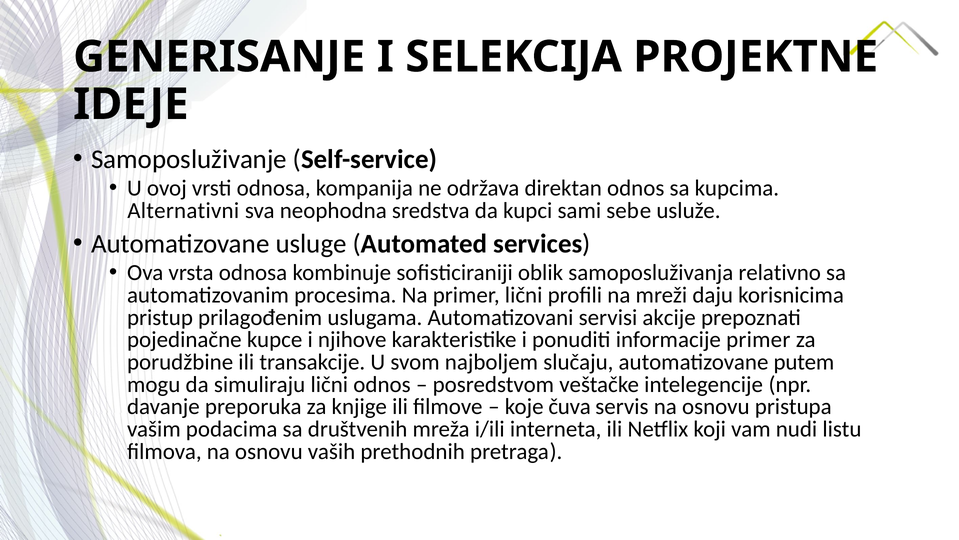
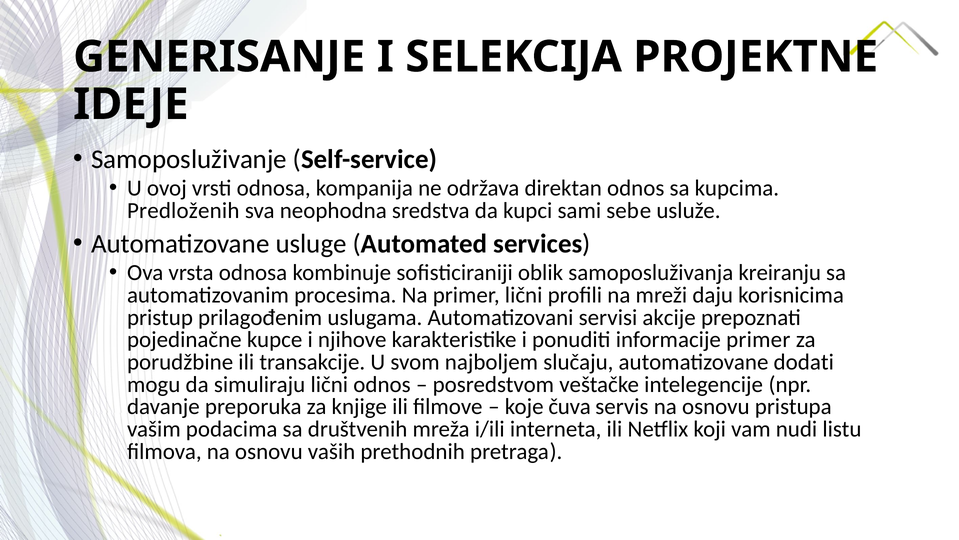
Alternativni: Alternativni -> Predloženih (183, 211)
relativno: relativno -> kreiranju (780, 273)
putem: putem -> dodati (804, 362)
